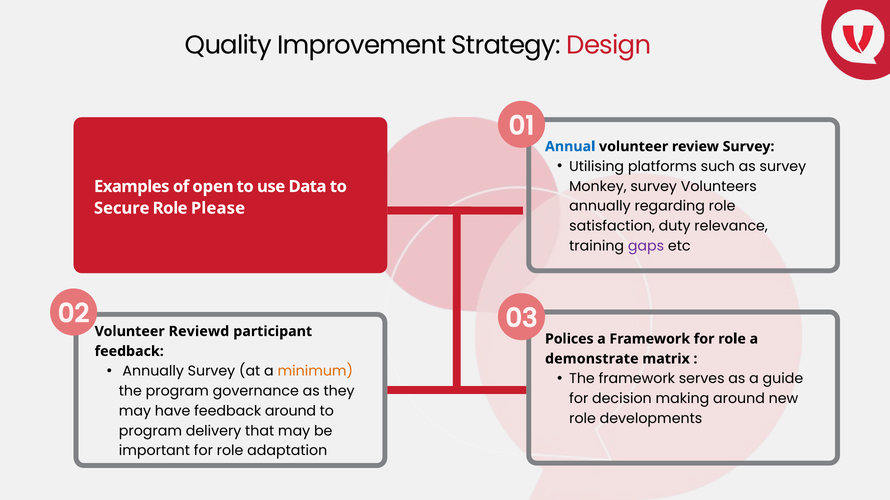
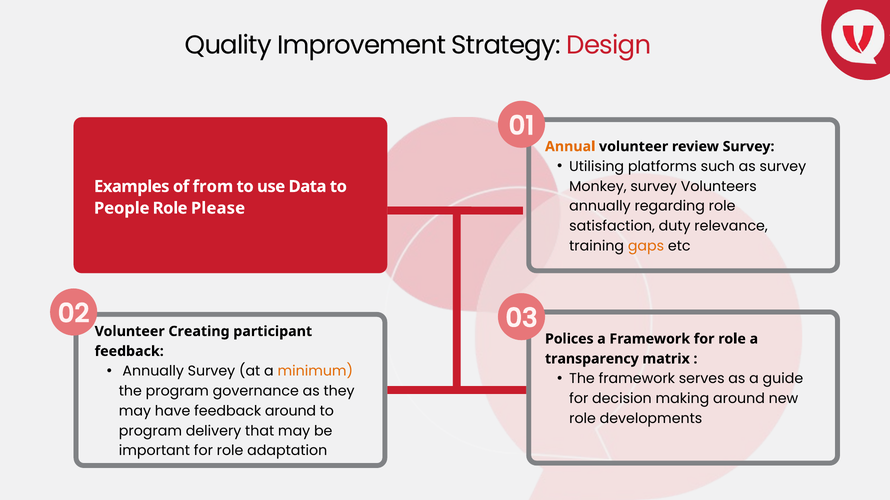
Annual colour: blue -> orange (570, 147)
open: open -> from (213, 187)
Secure: Secure -> People (122, 208)
gaps colour: purple -> orange (646, 246)
Reviewd: Reviewd -> Creating (199, 332)
demonstrate: demonstrate -> transparency (592, 359)
